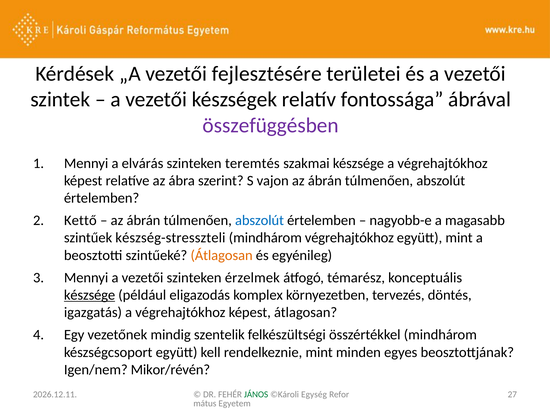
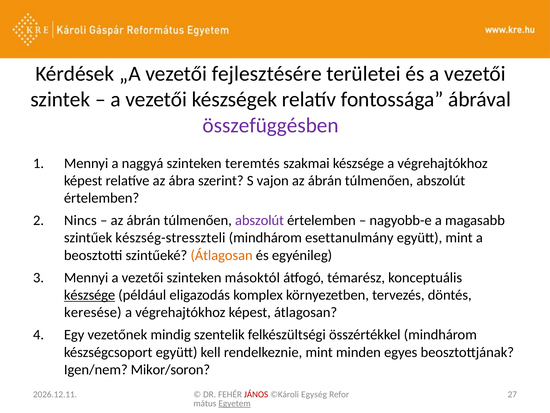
elvárás: elvárás -> naggyá (143, 163)
Kettő: Kettő -> Nincs (80, 220)
abszolút colour: blue -> purple (260, 220)
mindhárom végrehajtókhoz: végrehajtókhoz -> esettanulmány (349, 238)
érzelmek: érzelmek -> másoktól (252, 277)
igazgatás: igazgatás -> keresése (93, 312)
Mikor/révén: Mikor/révén -> Mikor/soron (170, 369)
JÁNOS colour: green -> red (256, 394)
Egyetem underline: none -> present (235, 403)
